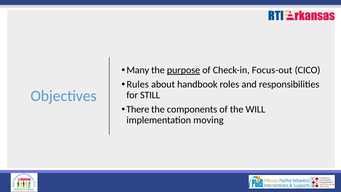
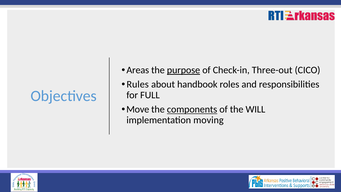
Many: Many -> Areas (138, 70)
Focus-out: Focus-out -> Three-out (272, 70)
STILL: STILL -> FULL (150, 95)
There: There -> Move (138, 109)
components underline: none -> present (192, 109)
